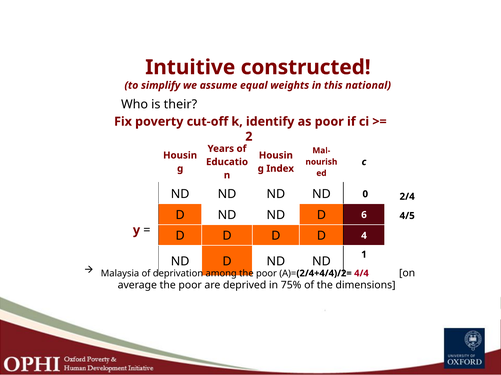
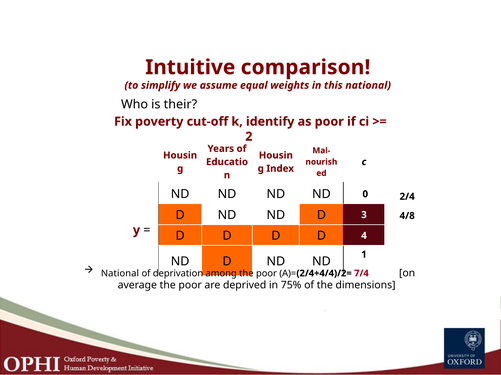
constructed: constructed -> comparison (306, 67)
6: 6 -> 3 (364, 215)
4/5: 4/5 -> 4/8 (407, 216)
Malaysia: Malaysia -> National (120, 274)
4/4: 4/4 -> 7/4 (361, 274)
